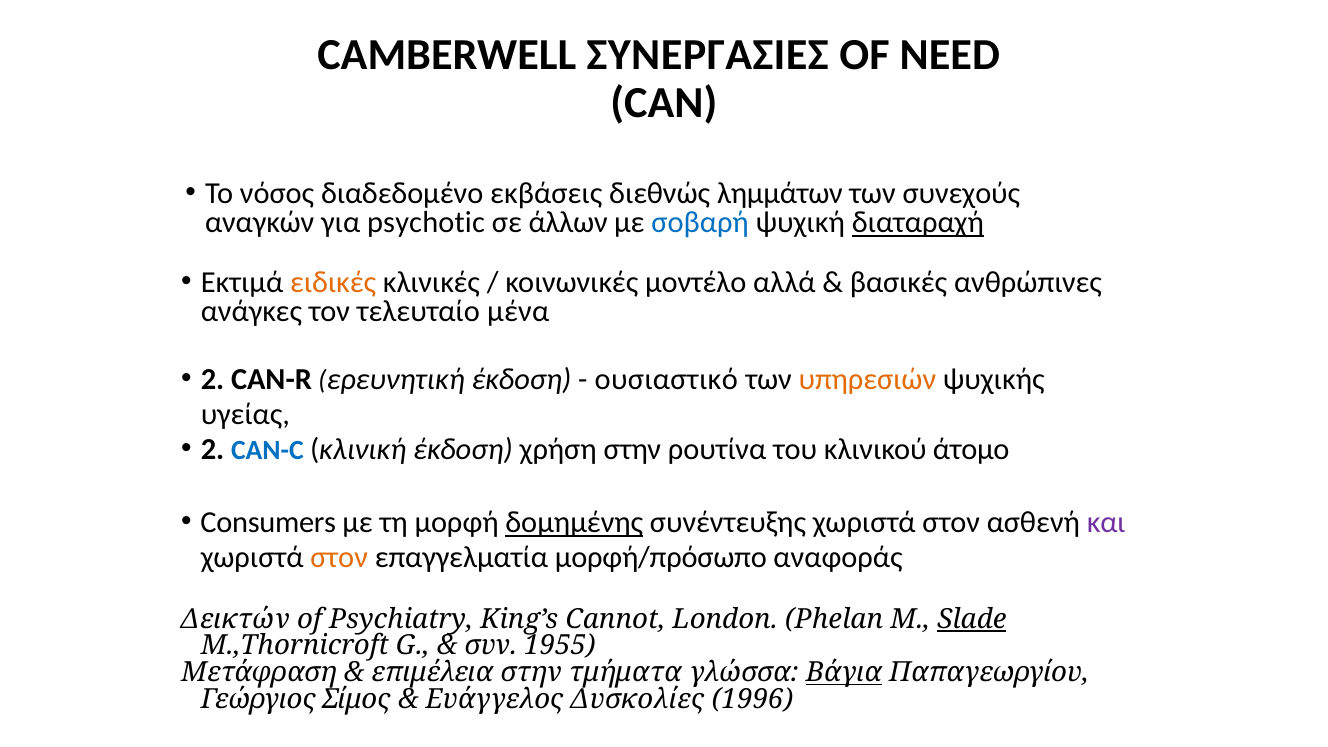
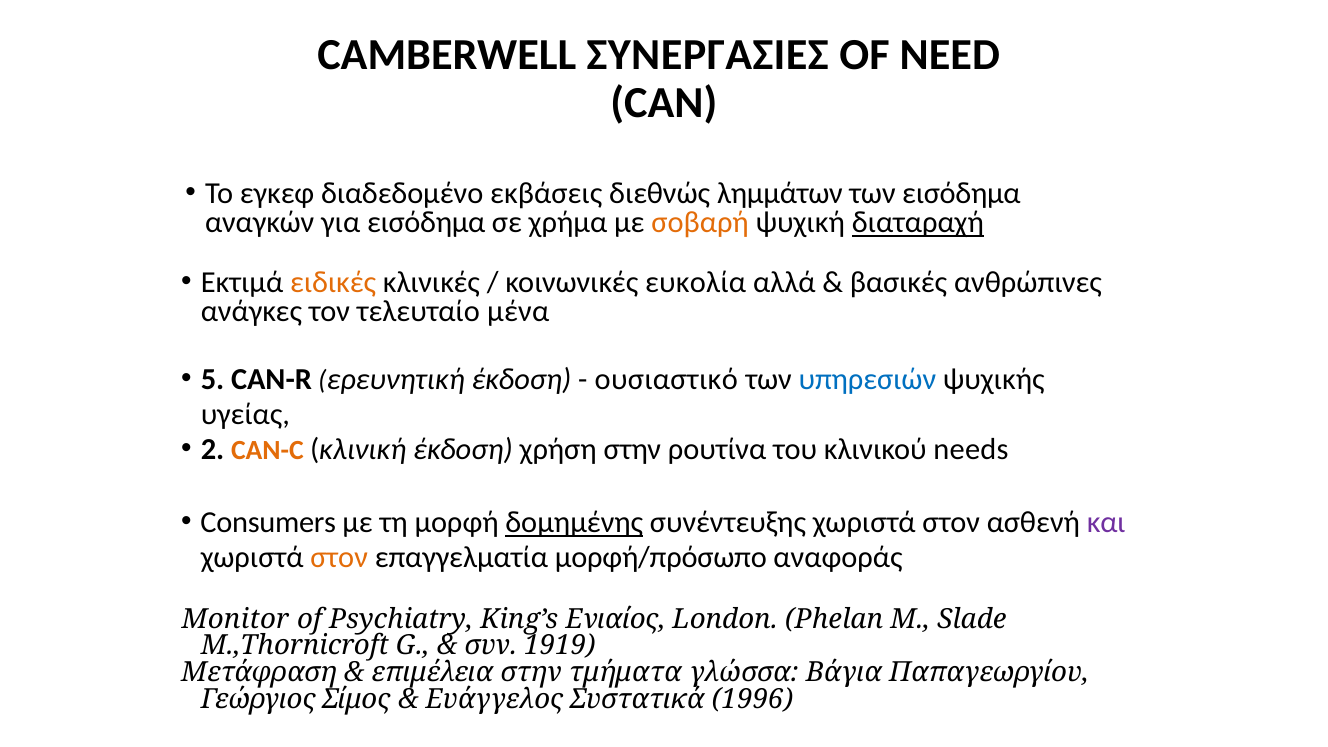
νόσος: νόσος -> εγκεφ (277, 193)
των συνεχούς: συνεχούς -> εισόδημα (961, 193)
για psychotic: psychotic -> εισόδημα (426, 223)
άλλων: άλλων -> χρήμα (568, 223)
σοβαρή colour: blue -> orange (700, 223)
μοντέλο: μοντέλο -> ευκολία (696, 282)
2: 2 -> 5 (213, 379)
υπηρεσιών colour: orange -> blue (867, 379)
CAN-C colour: blue -> orange (267, 450)
άτομο: άτομο -> needs (971, 449)
Δεικτών: Δεικτών -> Monitor (235, 619)
Cannot: Cannot -> Ενιαίος (616, 619)
Slade underline: present -> none (972, 619)
1955: 1955 -> 1919 (560, 646)
Βάγια underline: present -> none (844, 673)
Δυσκολίες: Δυσκολίες -> Συστατικά (638, 700)
